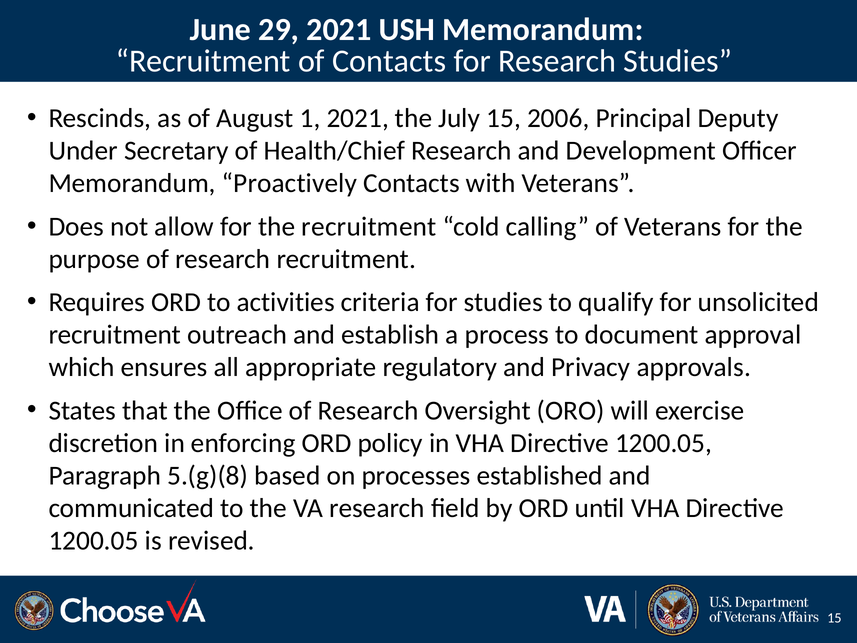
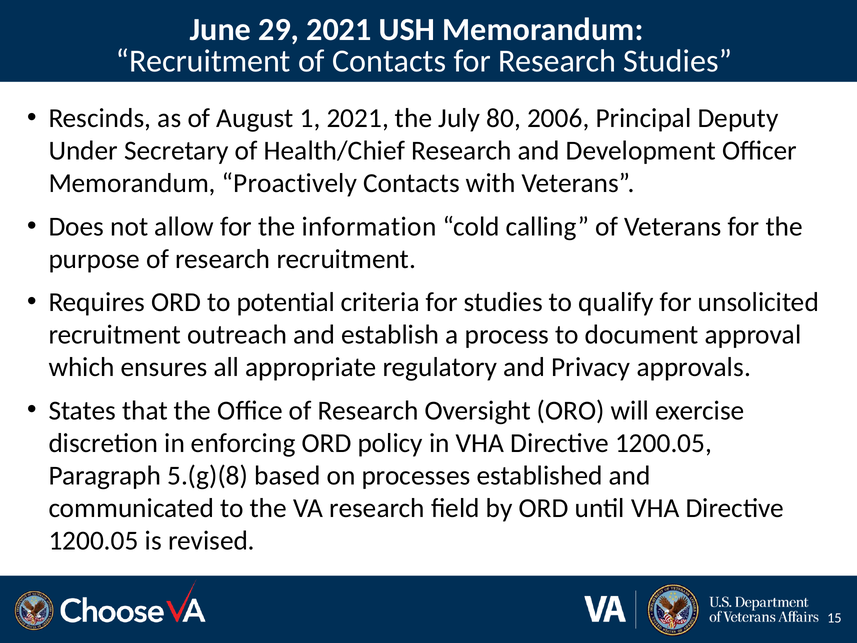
July 15: 15 -> 80 (504, 118)
the recruitment: recruitment -> information (369, 227)
activities: activities -> potential (286, 302)
